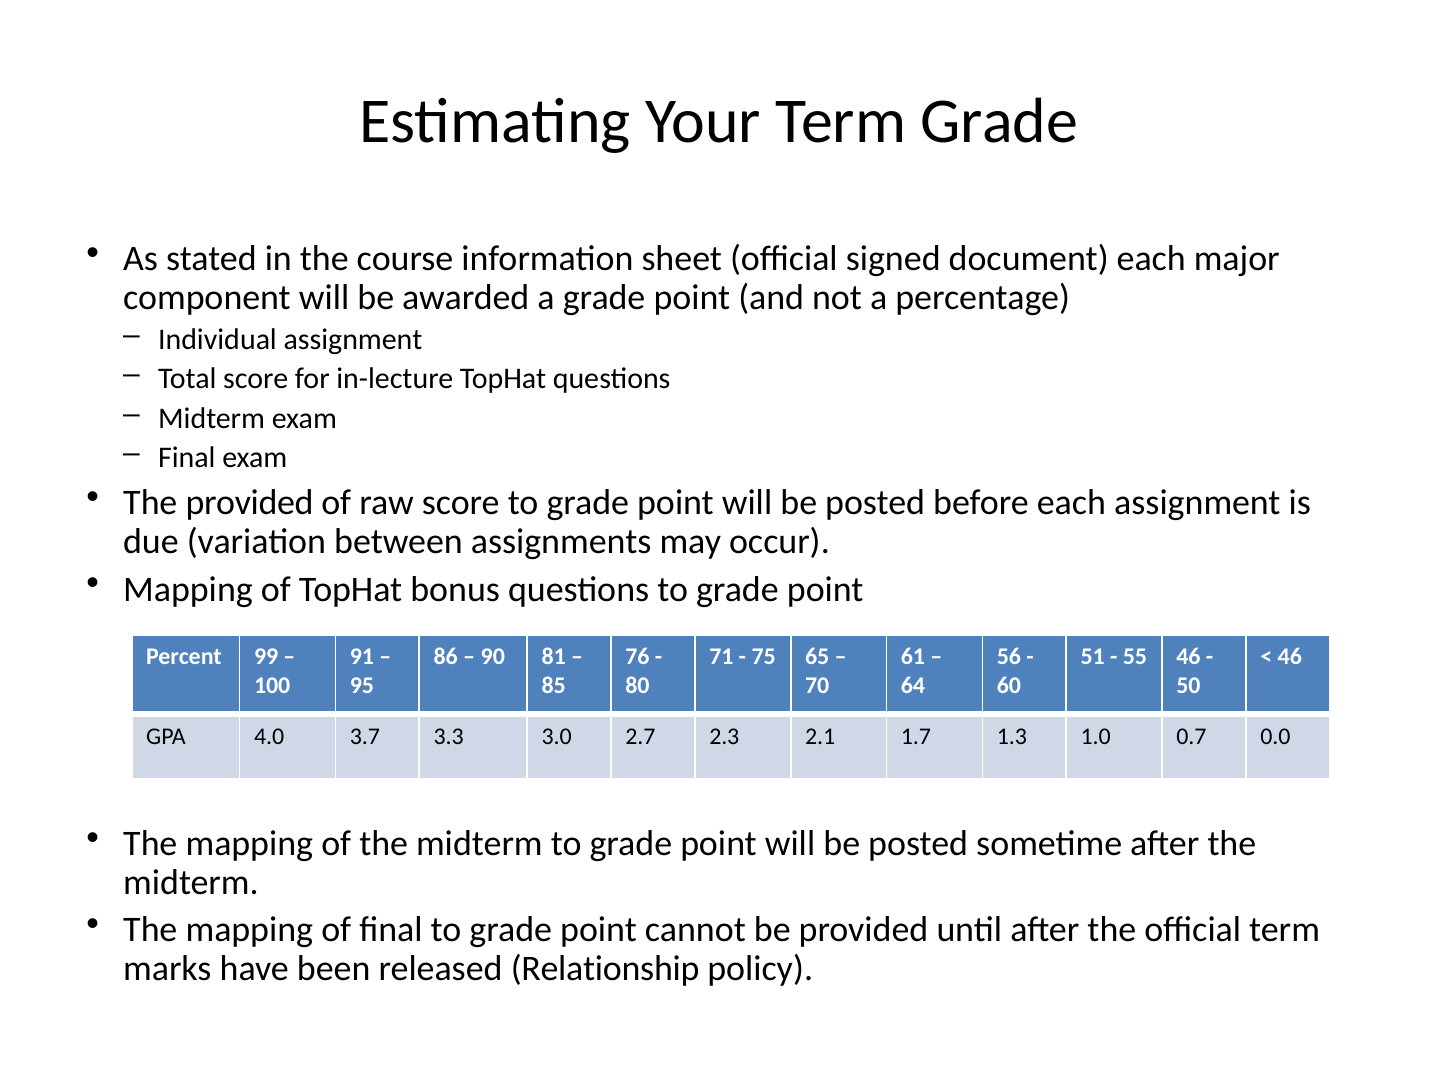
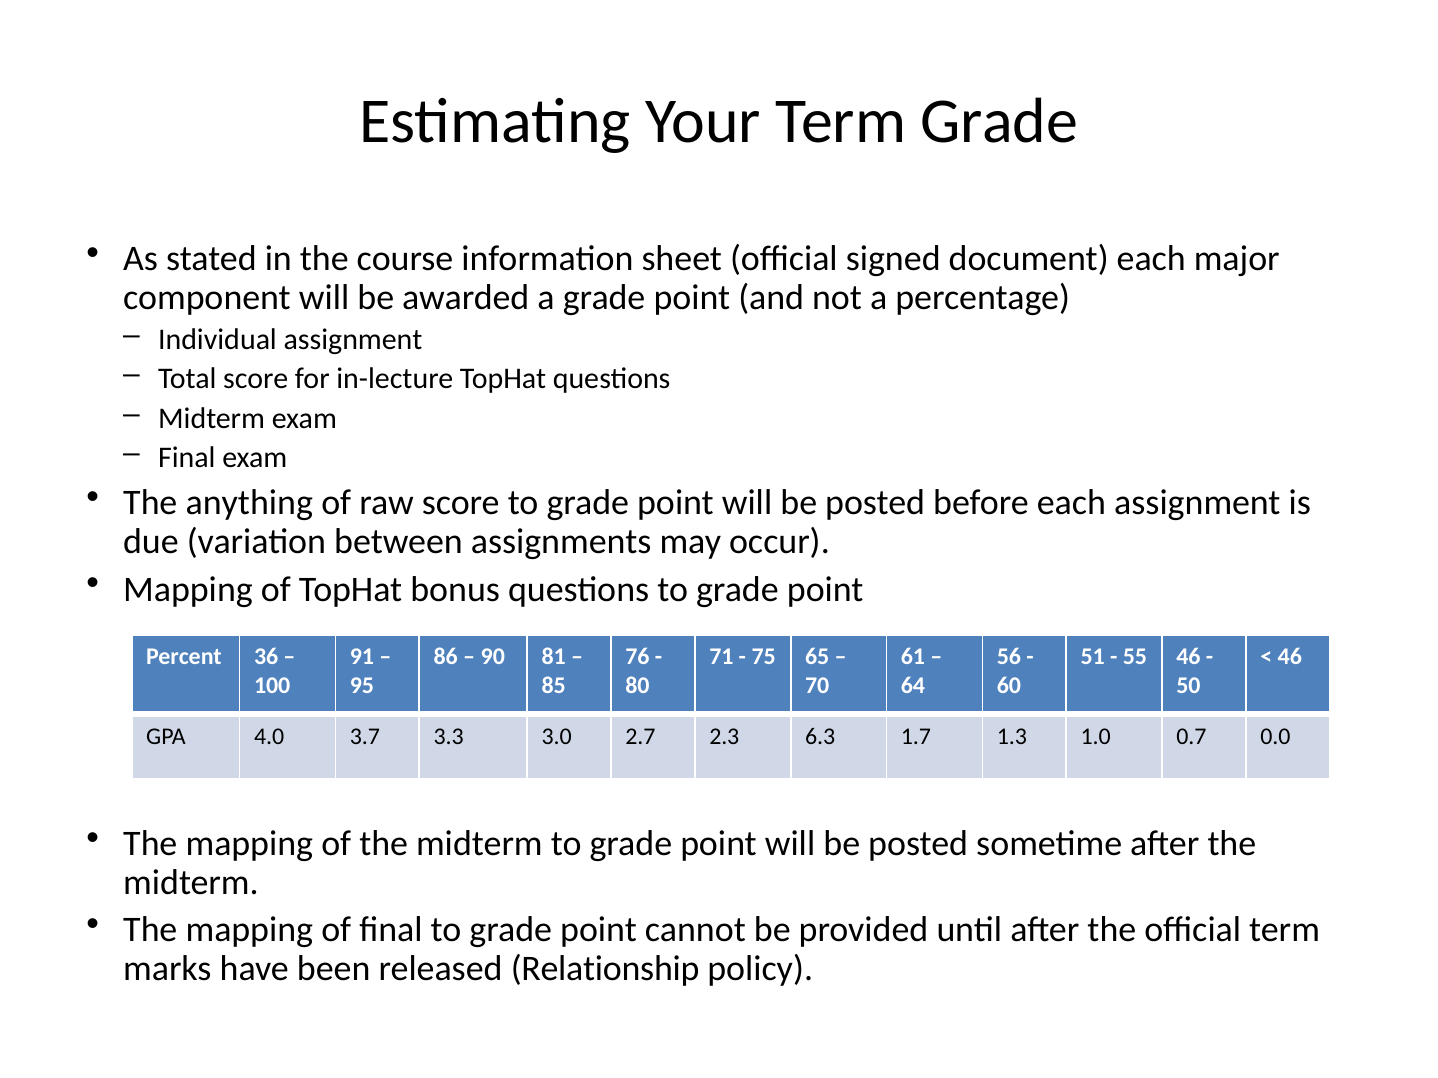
The provided: provided -> anything (249, 503)
99: 99 -> 36 (266, 657)
2.1: 2.1 -> 6.3 (820, 737)
